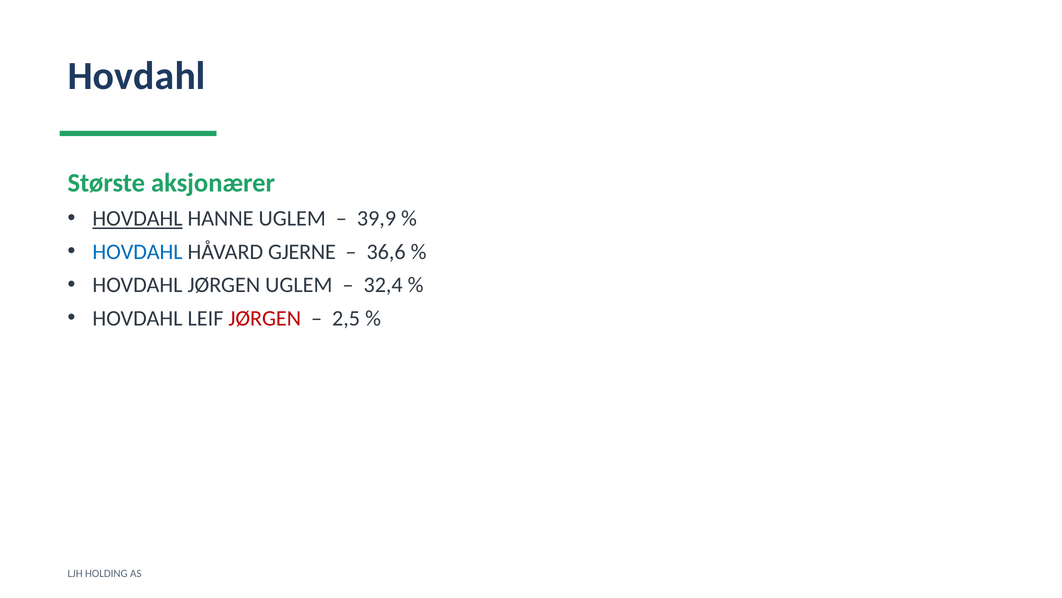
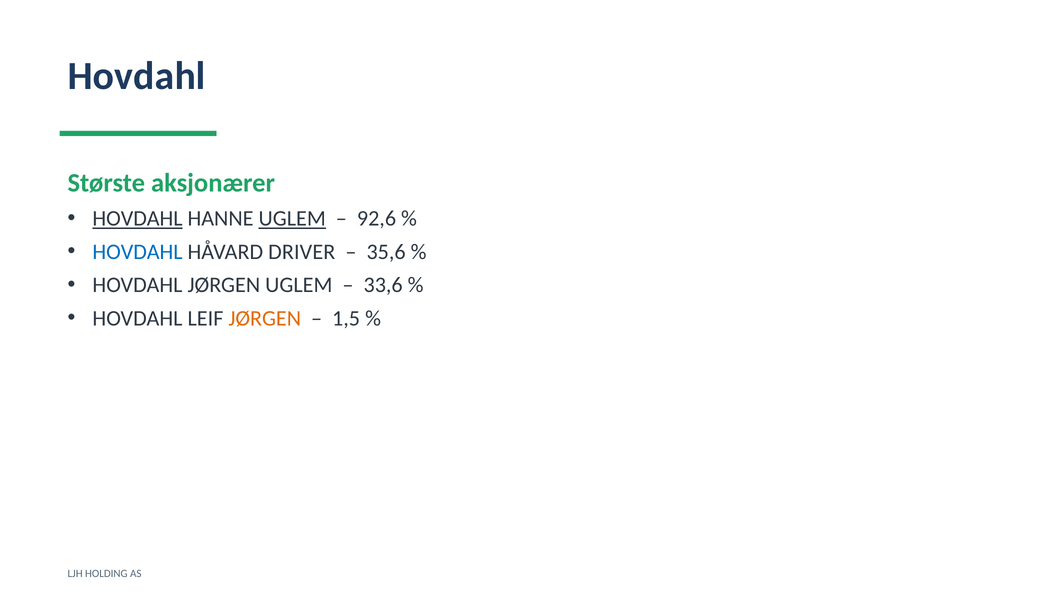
UGLEM underline: none -> present (292, 218)
39,9: 39,9 -> 92,6 (377, 218)
GJERNE: GJERNE -> DRIVER (302, 252)
36,6: 36,6 -> 35,6 (386, 252)
32,4: 32,4 -> 33,6 (383, 285)
JØRGEN colour: red -> orange (265, 318)
2,5: 2,5 -> 1,5 (346, 318)
